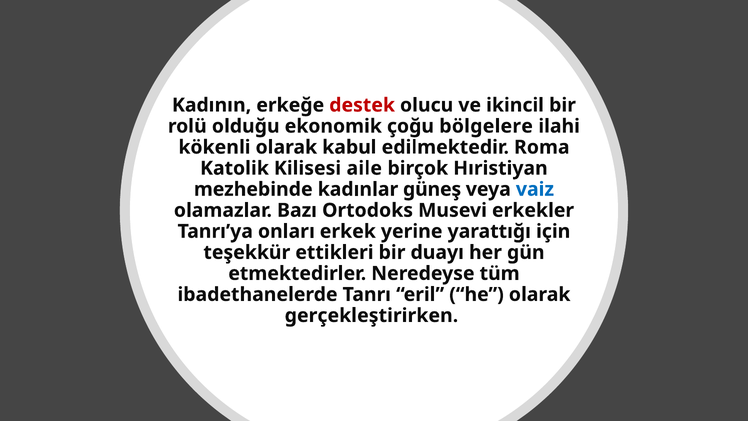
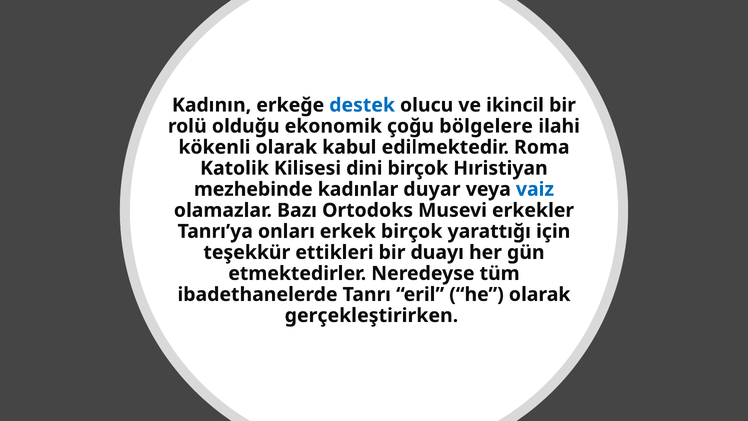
destek colour: red -> blue (362, 105)
aile: aile -> dini (364, 168)
güneş: güneş -> duyar (432, 189)
erkek yerine: yerine -> birçok (412, 231)
